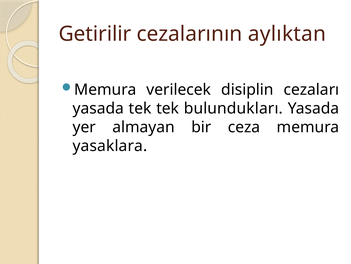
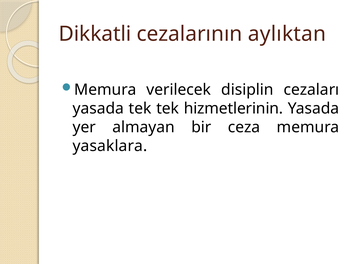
Getirilir: Getirilir -> Dikkatli (95, 34)
bulundukları: bulundukları -> hizmetlerinin (233, 108)
